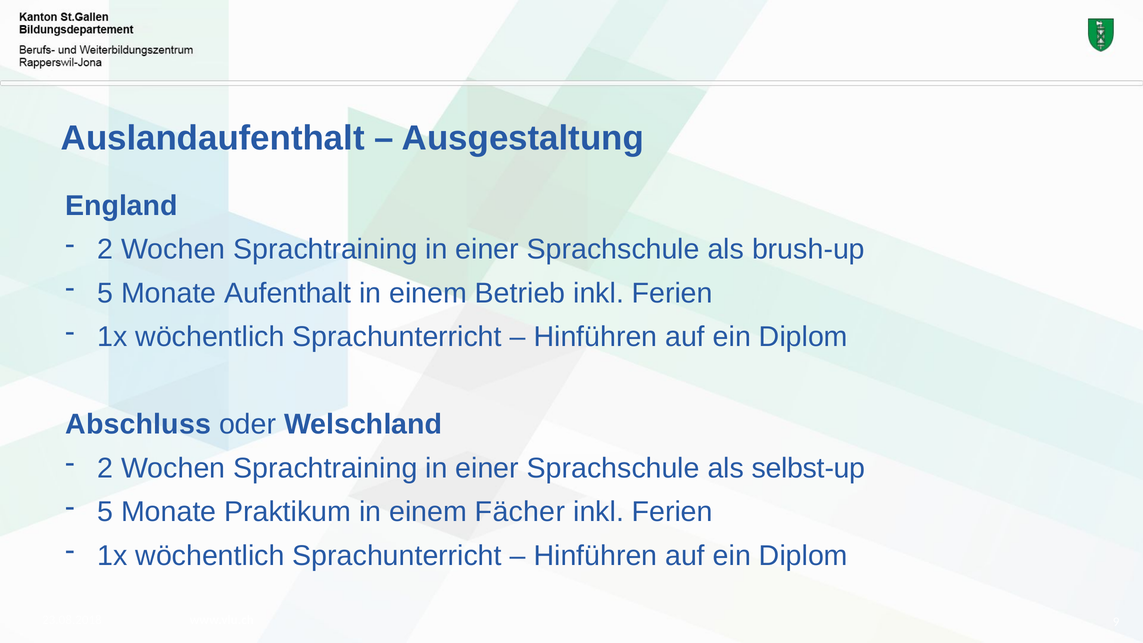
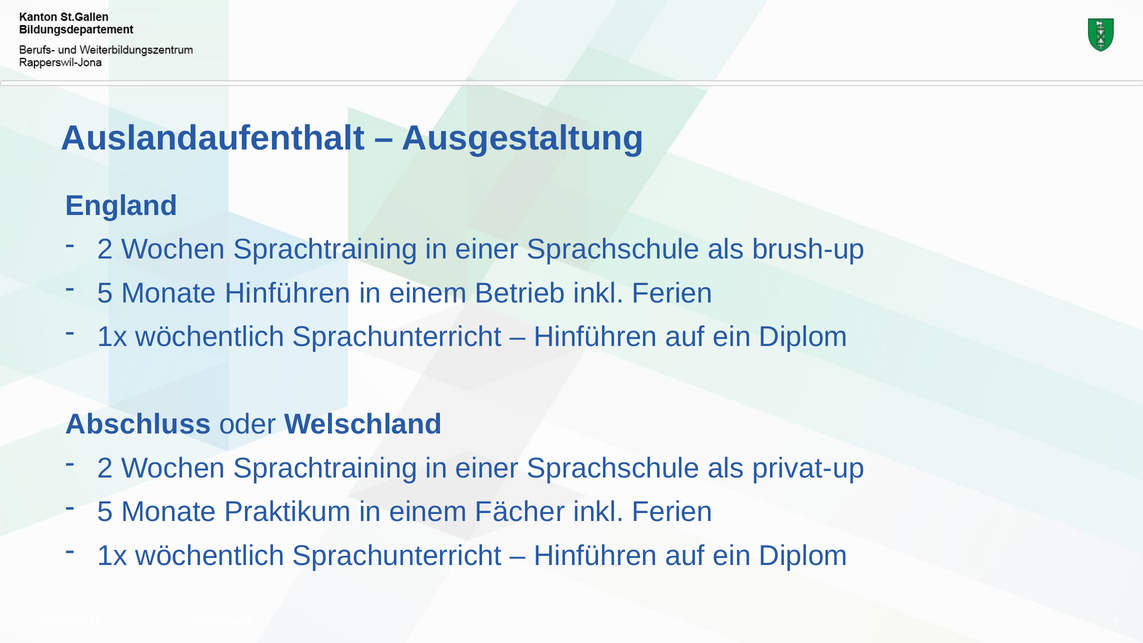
Monate Aufenthalt: Aufenthalt -> Hinführen (288, 293)
selbst-up: selbst-up -> privat-up (808, 468)
